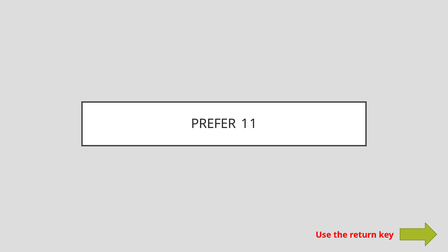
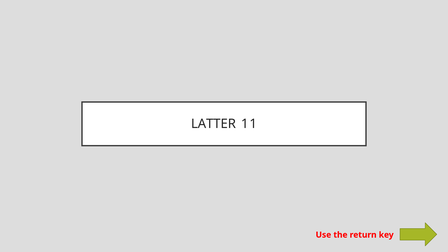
PREFER: PREFER -> LATTER (213, 124)
